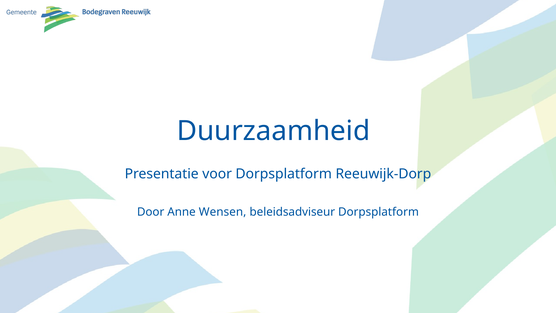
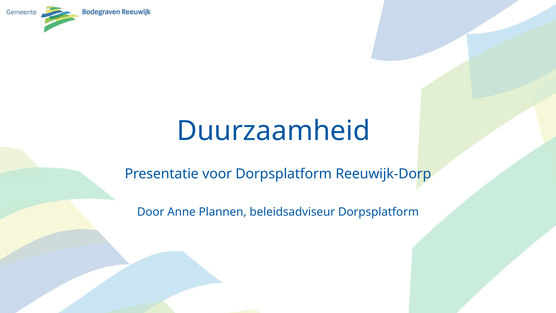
Wensen: Wensen -> Plannen (223, 212)
